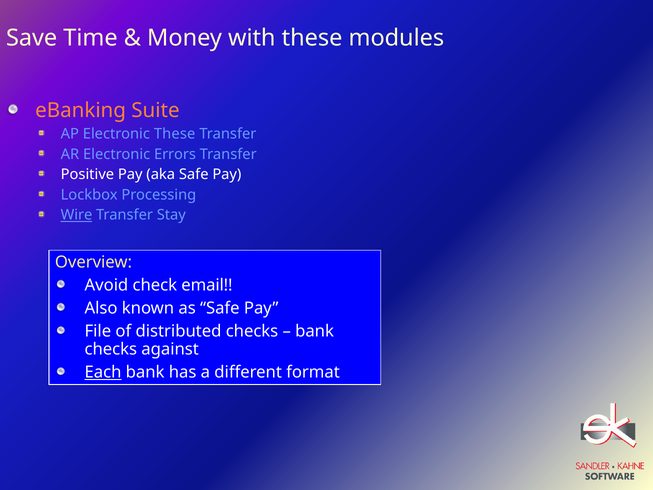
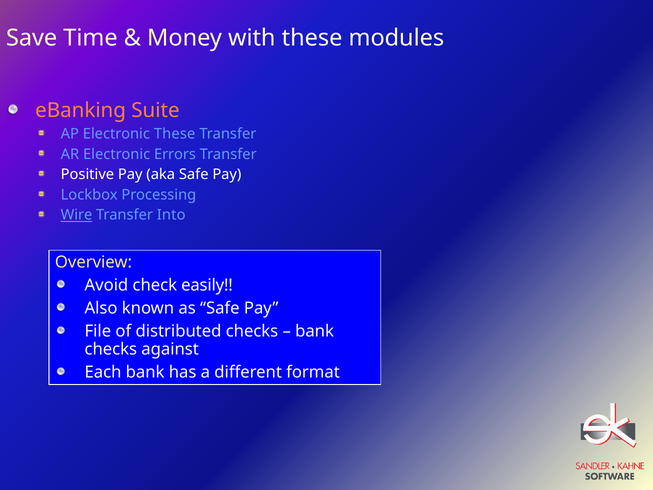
Stay: Stay -> Into (171, 215)
email: email -> easily (207, 285)
Each underline: present -> none (103, 372)
